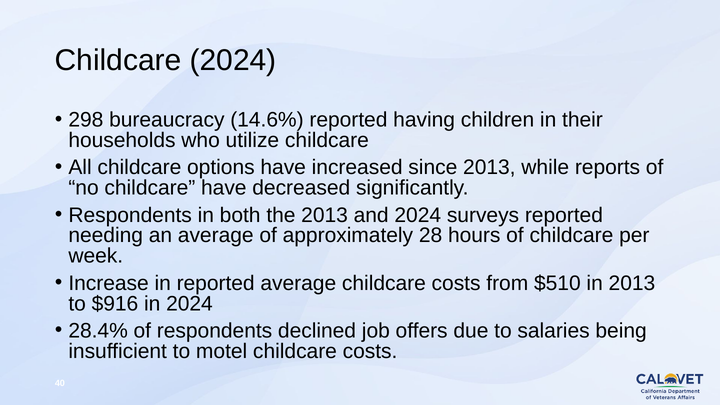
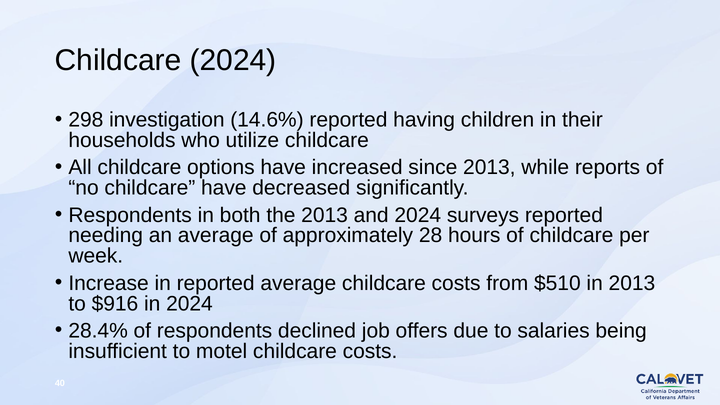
bureaucracy: bureaucracy -> investigation (167, 120)
